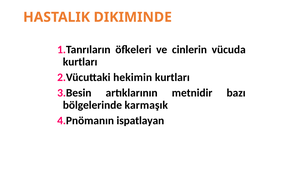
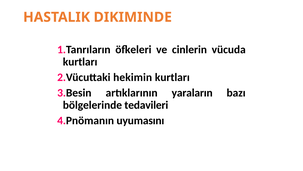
metnidir: metnidir -> yaraların (192, 93)
karmaşık: karmaşık -> tedavileri (146, 105)
ispatlayan: ispatlayan -> uyumasını (140, 120)
